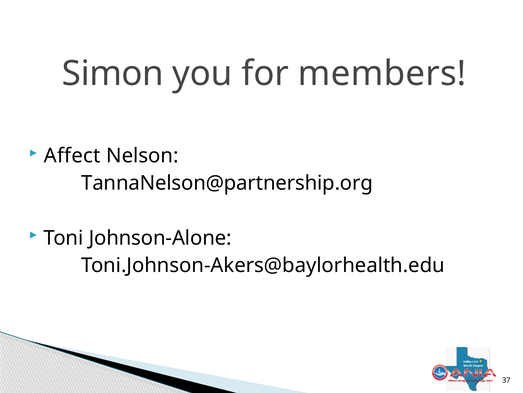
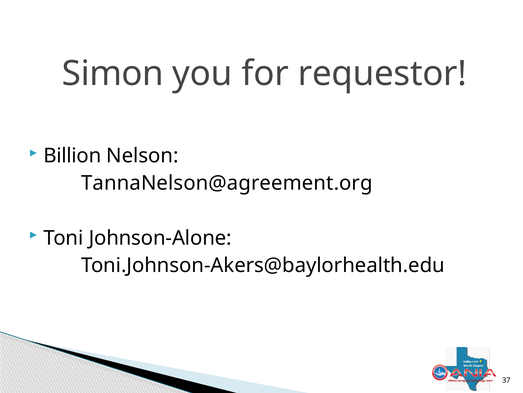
members: members -> requestor (382, 73)
Affect: Affect -> Billion (72, 156)
TannaNelson@partnership.org: TannaNelson@partnership.org -> TannaNelson@agreement.org (227, 183)
